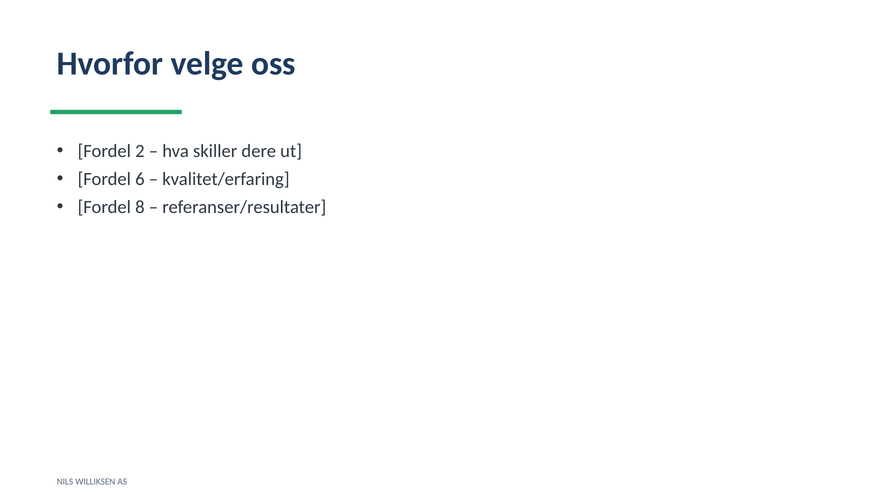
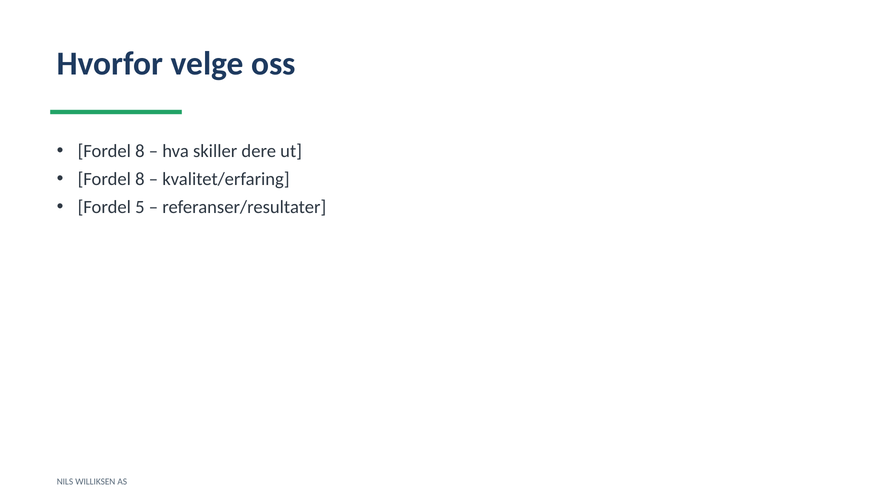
2: 2 -> 8 (140, 151)
6: 6 -> 8 (140, 179)
8: 8 -> 5 (140, 207)
